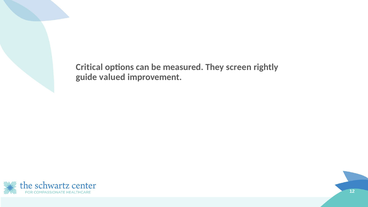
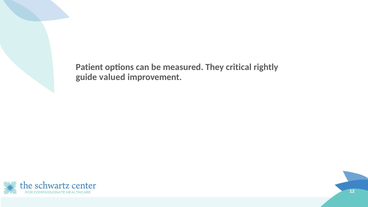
Critical: Critical -> Patient (89, 67)
screen: screen -> critical (239, 67)
